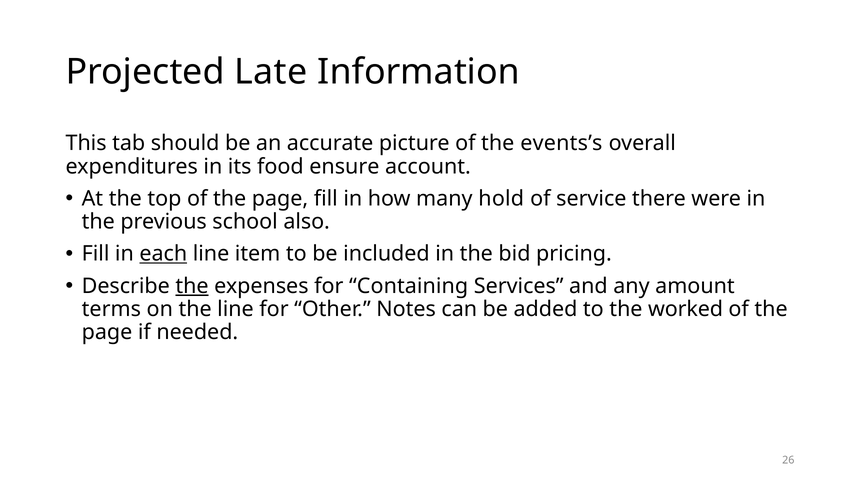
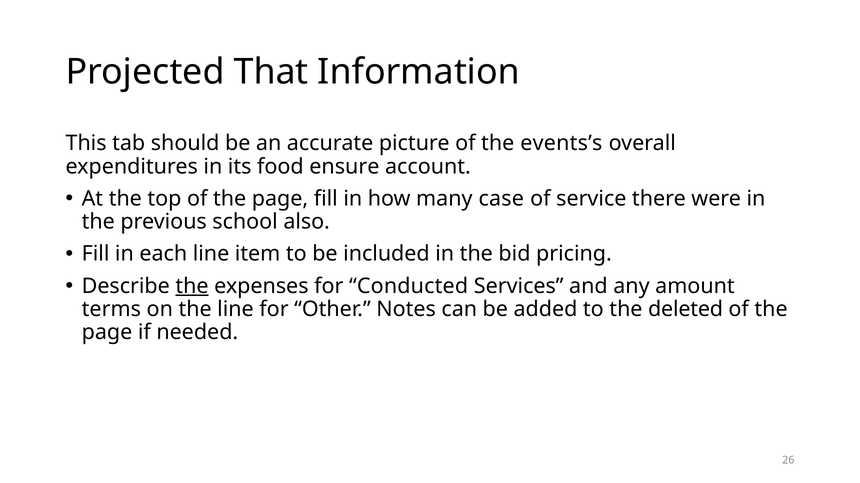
Late: Late -> That (271, 72)
hold: hold -> case (501, 199)
each underline: present -> none (163, 254)
Containing: Containing -> Conducted (409, 286)
worked: worked -> deleted (686, 310)
